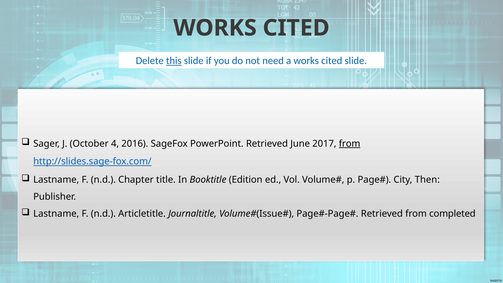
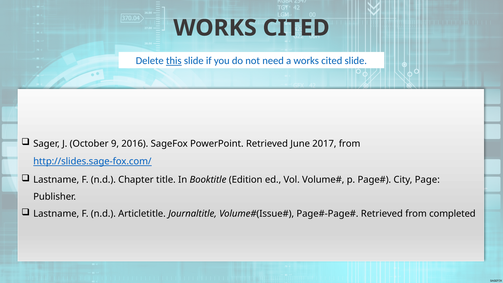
4: 4 -> 9 (115, 144)
from underline: present -> none (350, 144)
Then: Then -> Page (427, 180)
